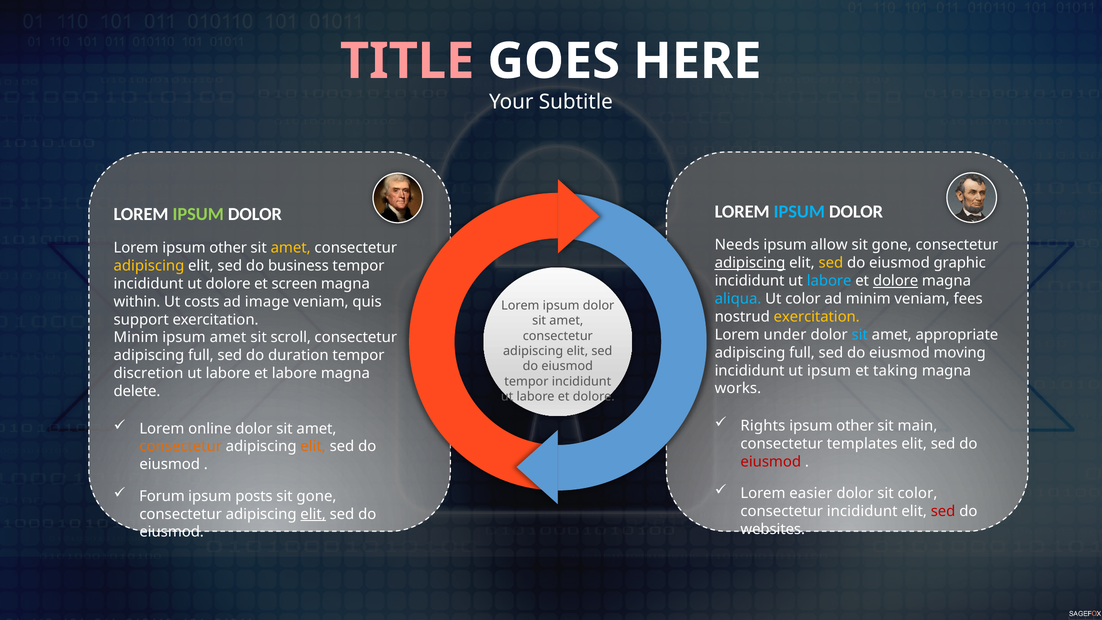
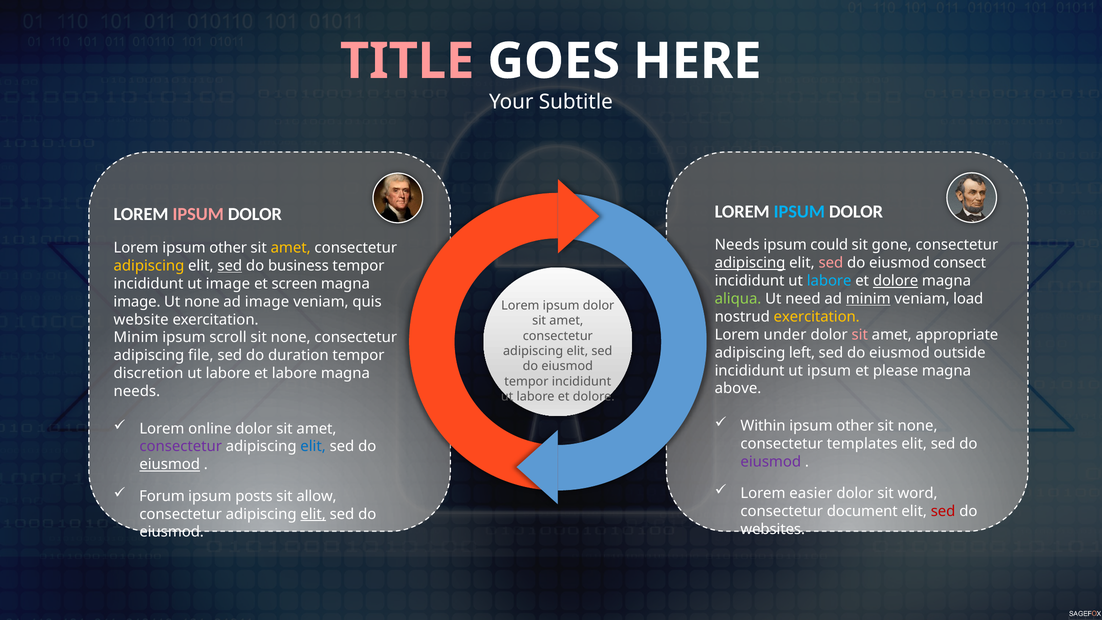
IPSUM colour: light green -> pink (198, 214)
allow: allow -> could (829, 245)
sed colour: yellow -> pink (831, 263)
graphic: graphic -> consect (960, 263)
sed underline: none -> present (230, 266)
ut dolore: dolore -> image (228, 284)
aliqua colour: light blue -> light green (738, 299)
Ut color: color -> need (803, 299)
minim underline: none -> present (868, 299)
fees: fees -> load (968, 299)
within: within -> image (137, 302)
Ut costs: costs -> none (202, 302)
support: support -> website (141, 320)
sit colour: light blue -> pink (860, 335)
ipsum amet: amet -> scroll (228, 337)
scroll: scroll -> none (291, 337)
full: full -> left (802, 353)
moving: moving -> outside (960, 353)
full: full -> file (201, 355)
taking: taking -> please (896, 371)
works: works -> above (738, 388)
delete: delete -> needs (137, 391)
Rights: Rights -> Within (763, 426)
main: main -> none (918, 426)
consectetur colour: orange -> purple (181, 446)
elit colour: orange -> blue (313, 446)
eiusmod colour: red -> purple (771, 462)
eiusmod underline: none -> present (170, 464)
sit color: color -> word (918, 493)
gone: gone -> allow (317, 496)
consectetur incididunt: incididunt -> document (862, 511)
